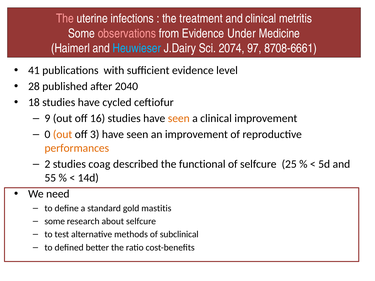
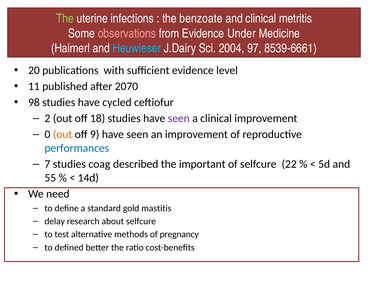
The colour: pink -> light green (65, 18)
treatment: treatment -> benzoate (201, 18)
2074: 2074 -> 2004 (232, 48)
8708-6661: 8708-6661 -> 8539-6661 (291, 48)
41: 41 -> 20 (34, 70)
28: 28 -> 11 (34, 86)
2040: 2040 -> 2070 (126, 86)
18: 18 -> 98 (34, 103)
9: 9 -> 2 (47, 119)
16: 16 -> 18 (98, 119)
seen colour: orange -> purple (179, 119)
3: 3 -> 9 (95, 135)
performances colour: orange -> blue (77, 148)
2: 2 -> 7 (47, 164)
functional: functional -> important (202, 164)
25: 25 -> 22 (289, 164)
some: some -> delay (55, 221)
subclinical: subclinical -> pregnancy (179, 235)
